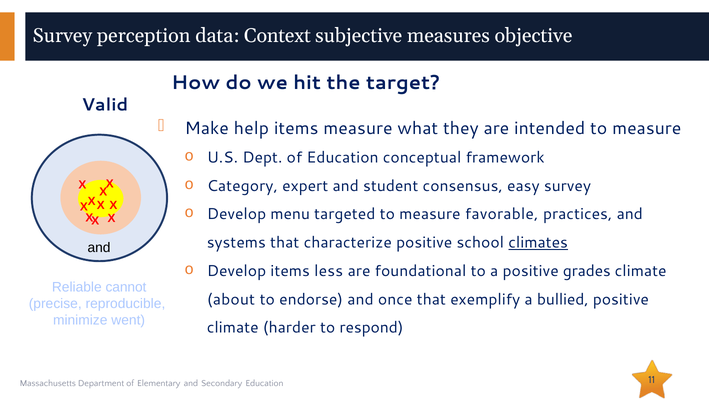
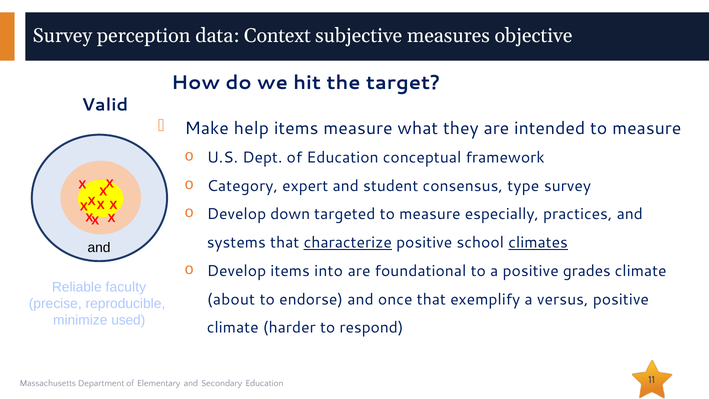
easy: easy -> type (523, 186)
menu: menu -> down (290, 214)
favorable: favorable -> especially (502, 214)
characterize underline: none -> present (348, 243)
less: less -> into (329, 271)
cannot: cannot -> faculty (126, 287)
bullied: bullied -> versus (563, 299)
went: went -> used (128, 320)
